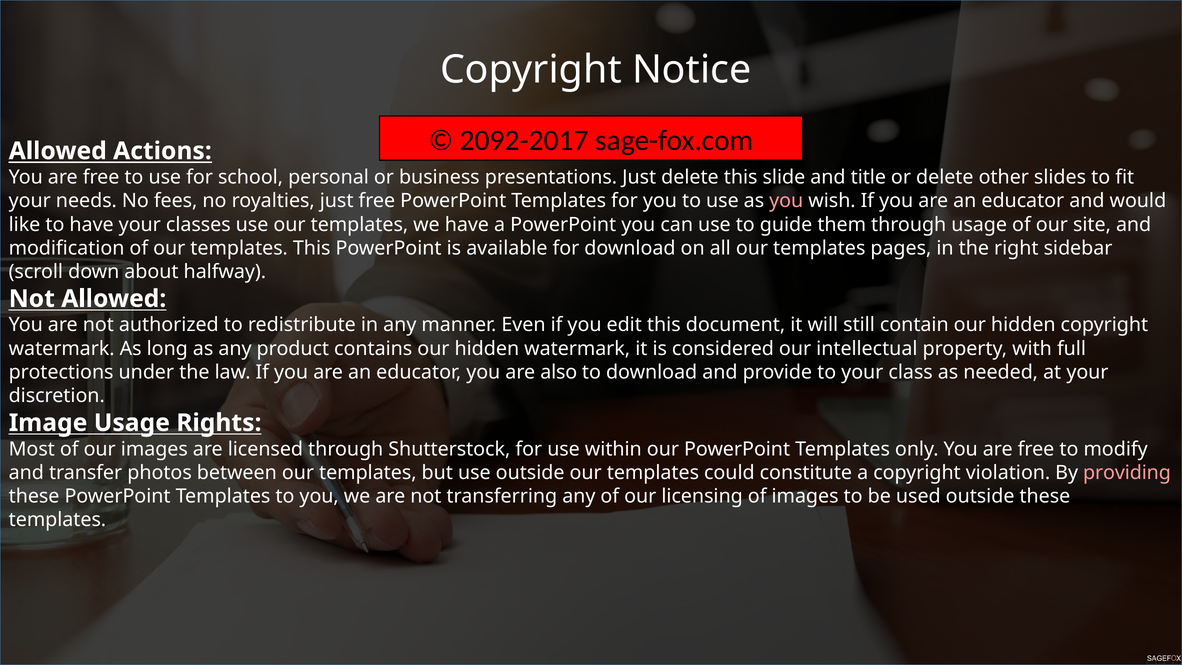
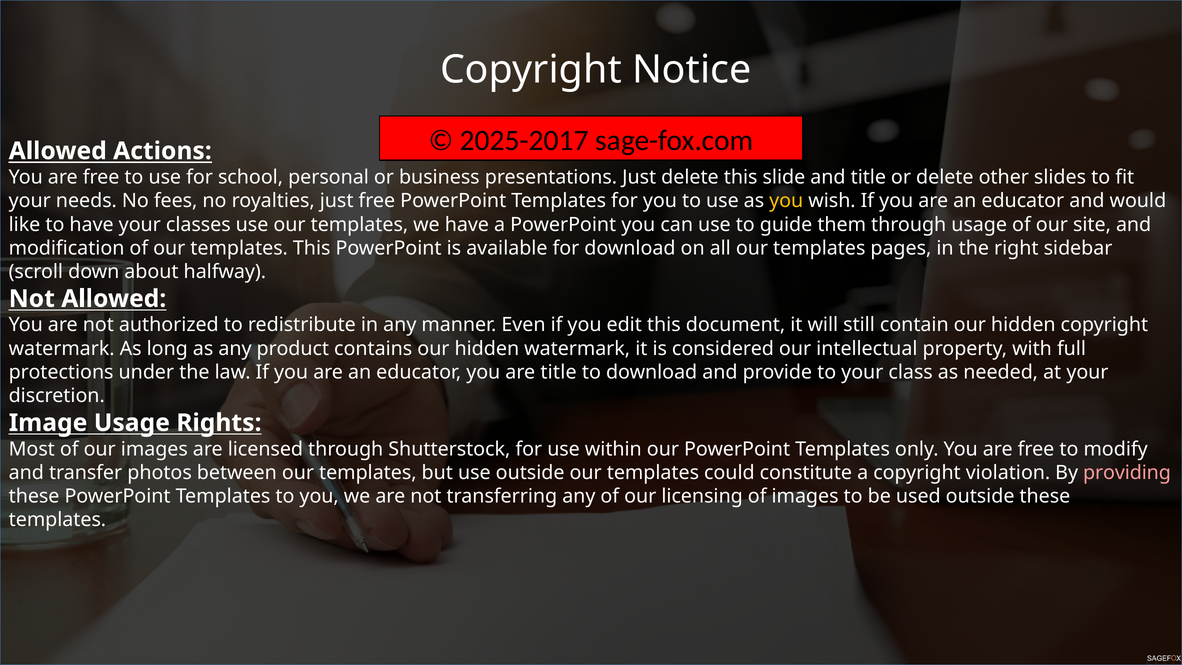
2092-2017: 2092-2017 -> 2025-2017 (524, 140)
you colour: pink -> yellow (786, 201)
are also: also -> title (559, 372)
